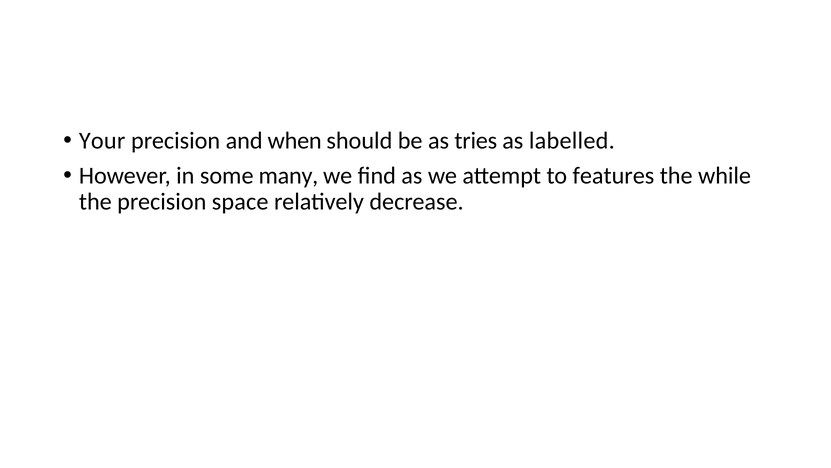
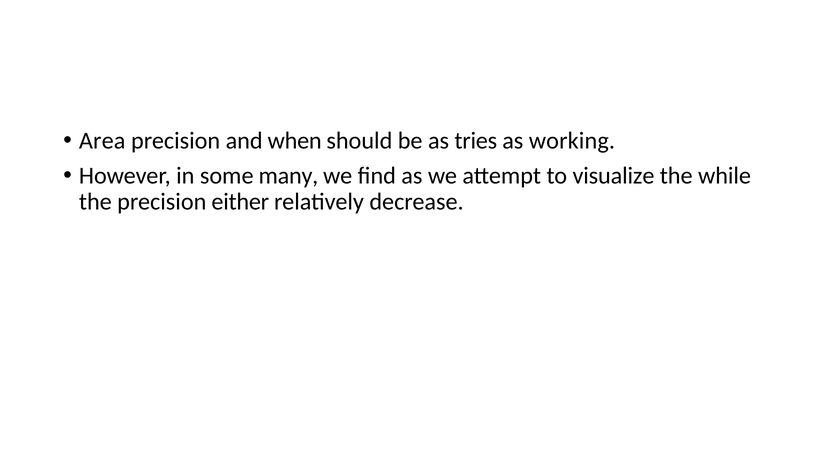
Your: Your -> Area (102, 140)
labelled: labelled -> working (572, 140)
features: features -> visualize (613, 175)
space: space -> either (240, 202)
